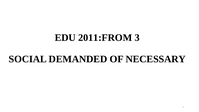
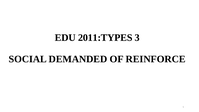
2011:FROM: 2011:FROM -> 2011:TYPES (105, 38)
NECESSARY: NECESSARY -> REINFORCE (156, 59)
